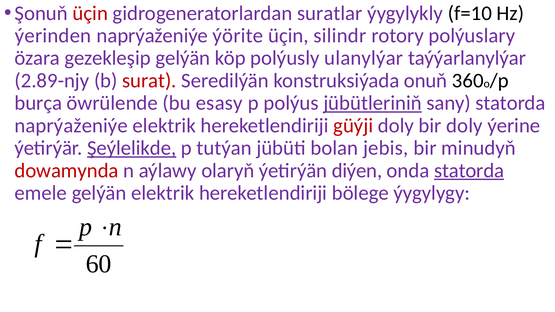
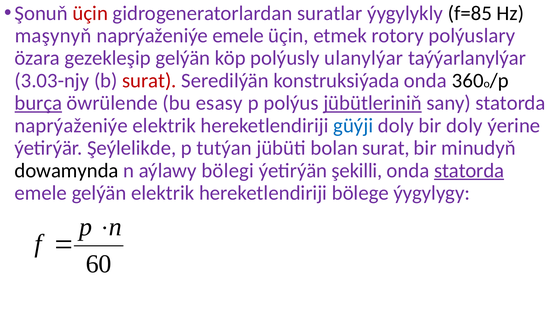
f=10: f=10 -> f=85 (470, 13)
ýerinden: ýerinden -> maşynyň (53, 36)
naprýaženiýe ýörite: ýörite -> emele (238, 36)
silindr: silindr -> etmek (340, 36)
2.89-njy: 2.89-njy -> 3.03-njy (52, 81)
konstruksiýada onuň: onuň -> onda (425, 81)
burça underline: none -> present (38, 103)
güýji colour: red -> blue (353, 126)
Şeýlelikde underline: present -> none (132, 148)
bolan jebis: jebis -> surat (386, 148)
dowamynda colour: red -> black (67, 171)
olaryň: olaryň -> bölegi (228, 171)
diýen: diýen -> şekilli (357, 171)
